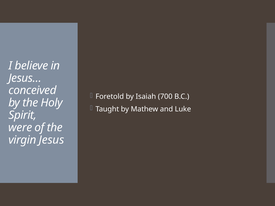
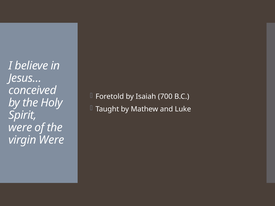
virgin Jesus: Jesus -> Were (52, 140)
